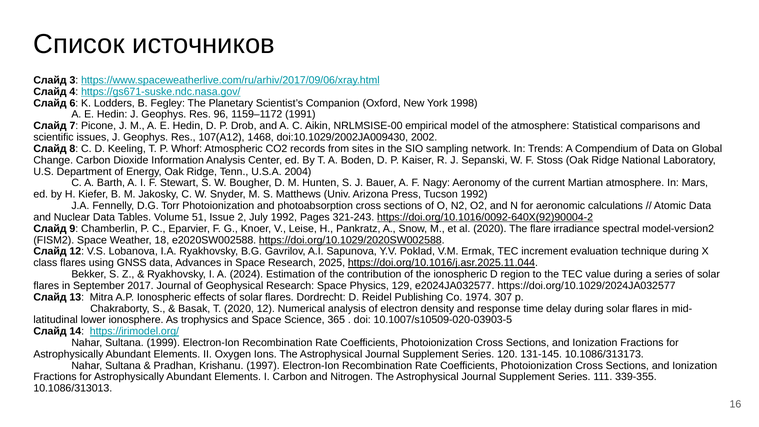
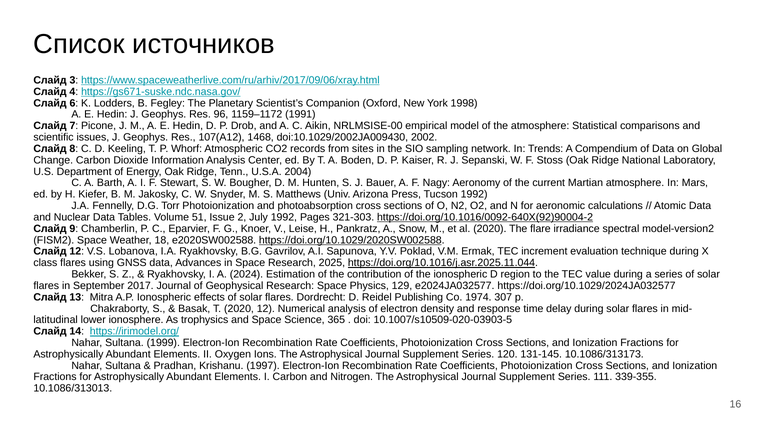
321-243: 321-243 -> 321-303 (353, 217)
